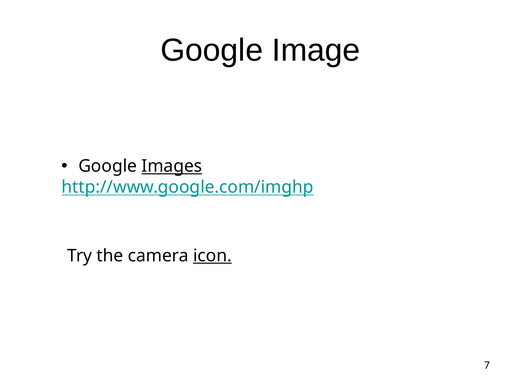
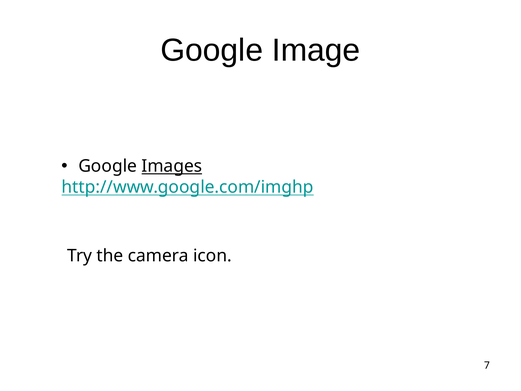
icon underline: present -> none (212, 256)
